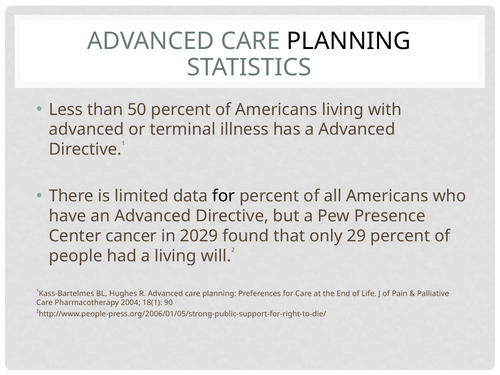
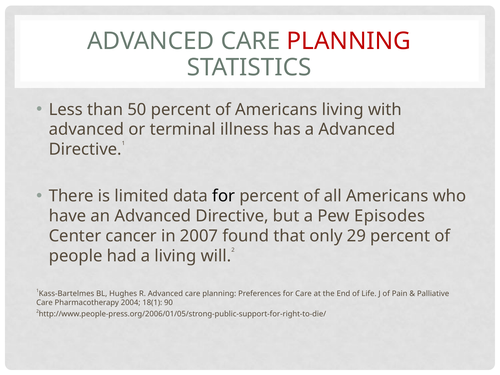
PLANNING colour: black -> red (349, 41)
Presence: Presence -> Episodes (390, 216)
2029: 2029 -> 2007 (199, 236)
